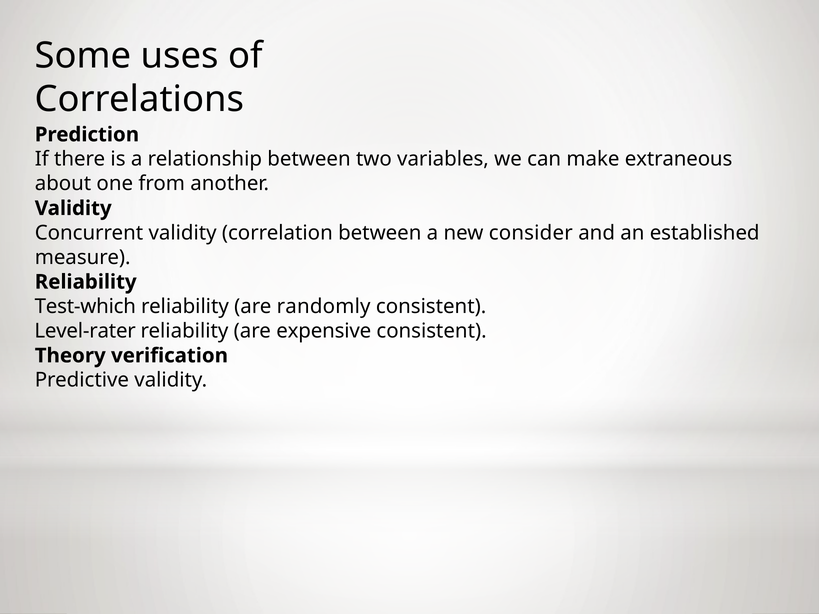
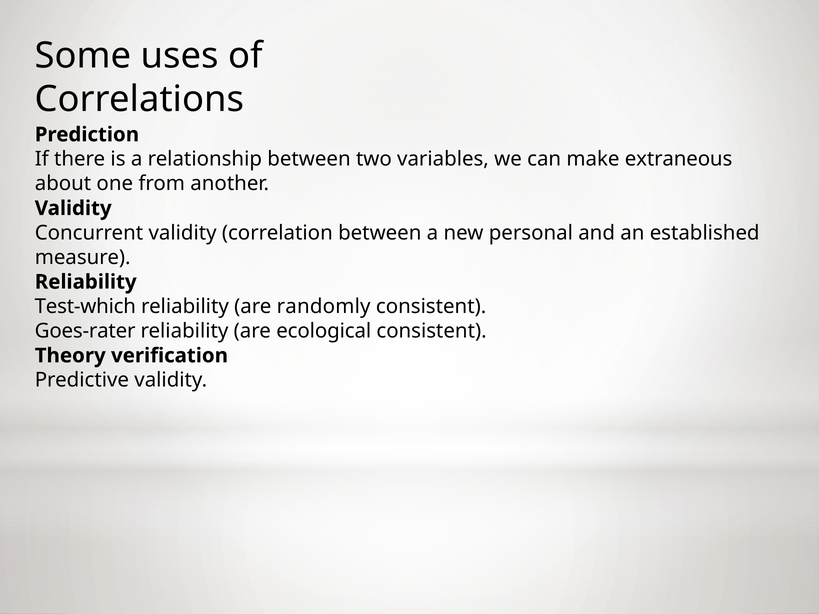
consider: consider -> personal (531, 233)
Level-rater: Level-rater -> Goes-rater (85, 331)
expensive: expensive -> ecological (324, 331)
